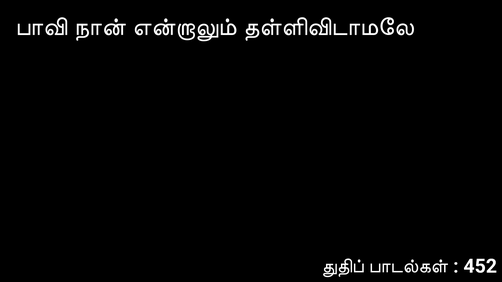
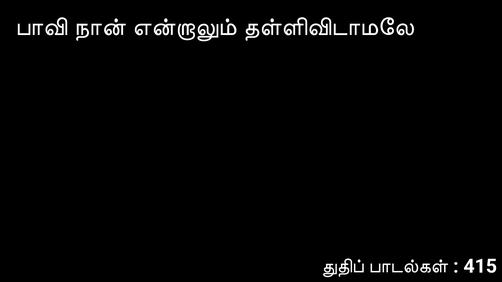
452: 452 -> 415 (480, 267)
